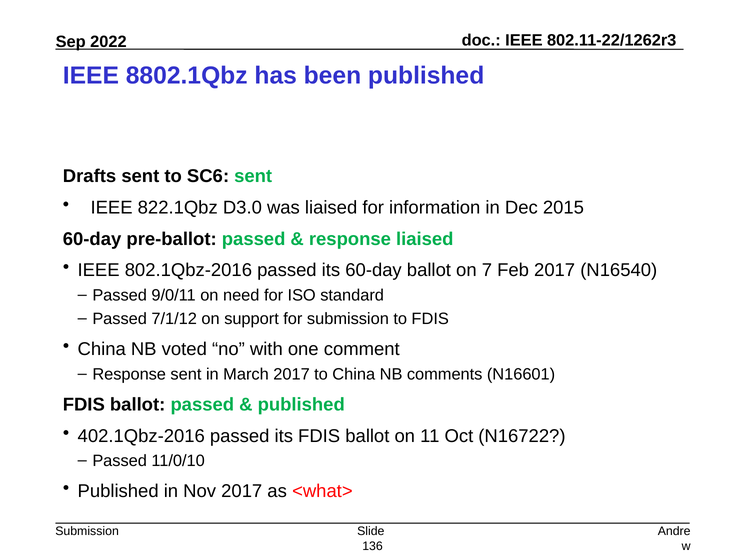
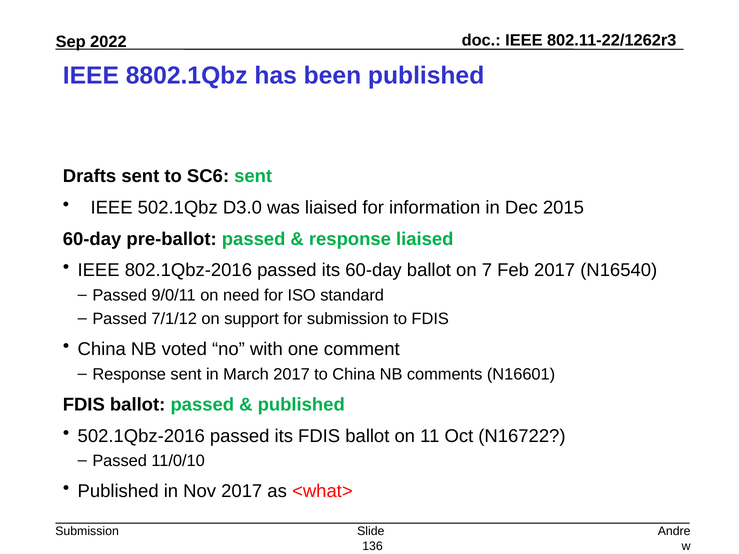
822.1Qbz: 822.1Qbz -> 502.1Qbz (178, 208)
402.1Qbz-2016: 402.1Qbz-2016 -> 502.1Qbz-2016 (141, 436)
